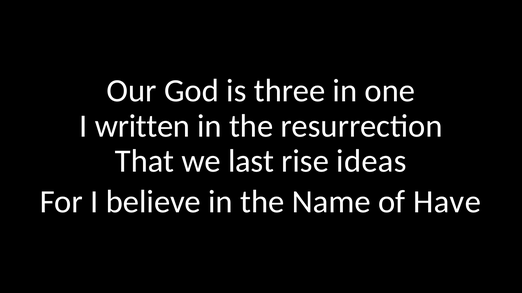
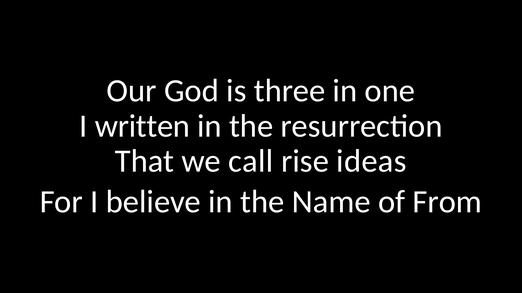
last: last -> call (251, 162)
Have: Have -> From (447, 202)
